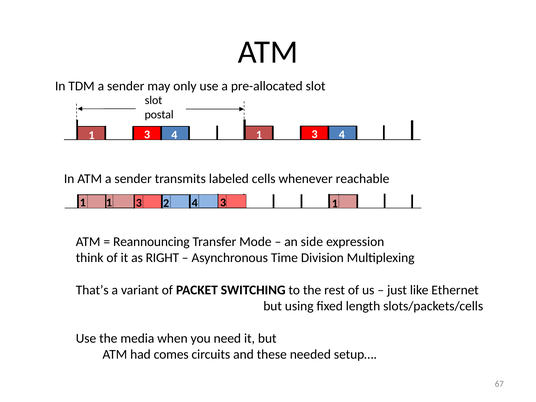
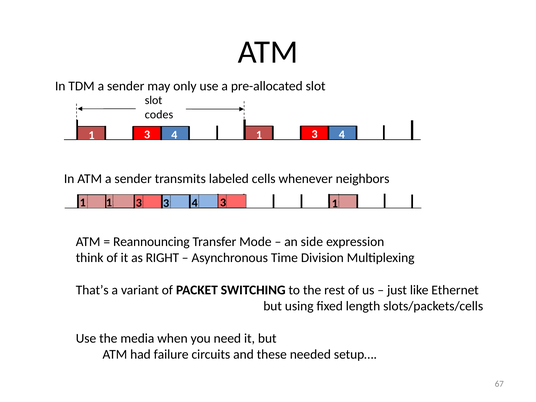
postal: postal -> codes (159, 114)
reachable: reachable -> neighbors (363, 179)
3 2: 2 -> 3 (166, 203)
comes: comes -> failure (171, 354)
